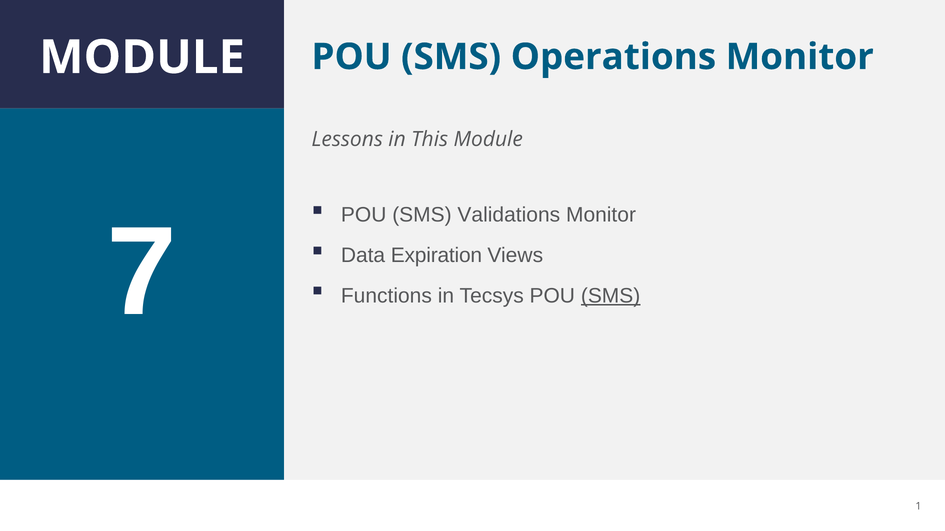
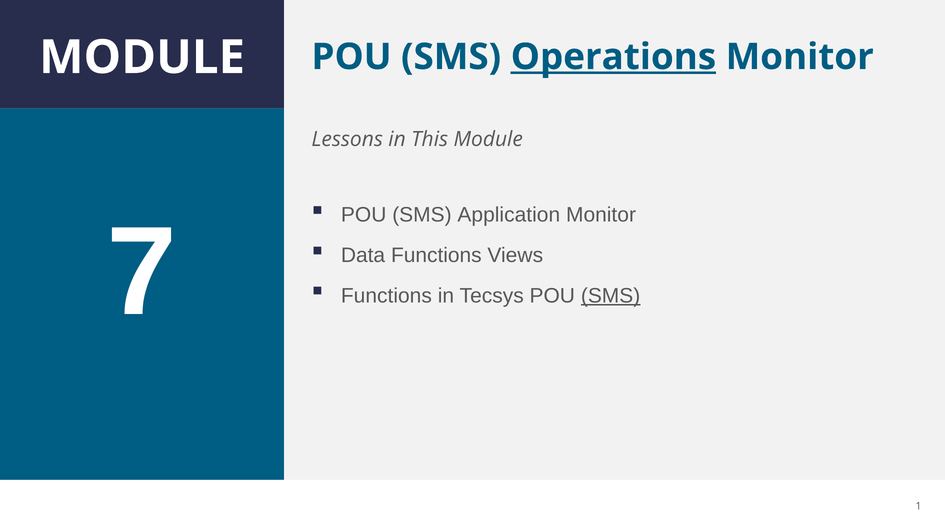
Operations underline: none -> present (613, 57)
Validations: Validations -> Application (509, 215)
Data Expiration: Expiration -> Functions (436, 256)
